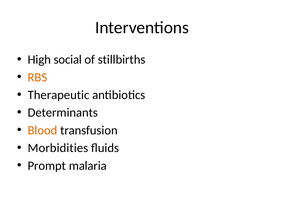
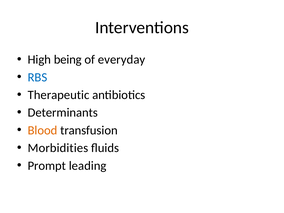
social: social -> being (68, 60)
stillbirths: stillbirths -> everyday (122, 60)
RBS colour: orange -> blue (37, 77)
malaria: malaria -> leading (88, 166)
